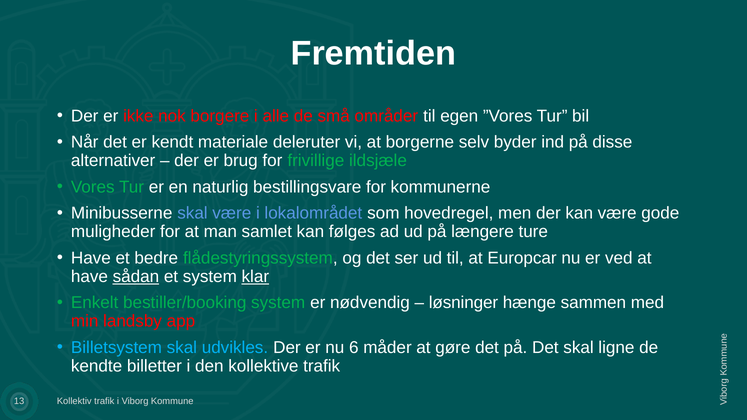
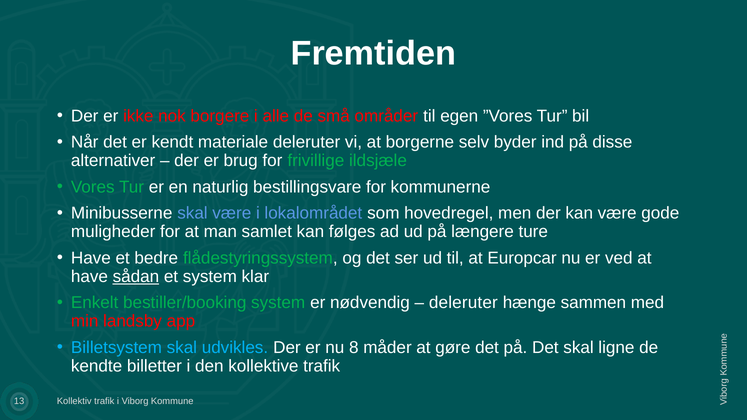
klar underline: present -> none (255, 277)
løsninger: løsninger -> deleruter (463, 303)
6: 6 -> 8 (354, 348)
